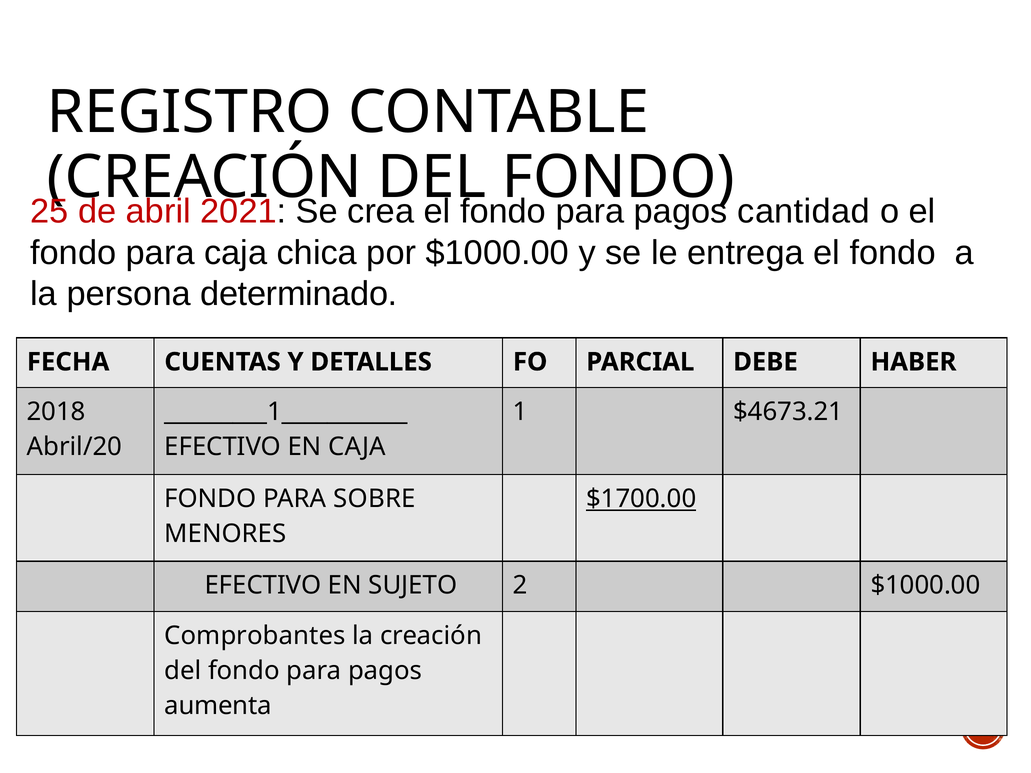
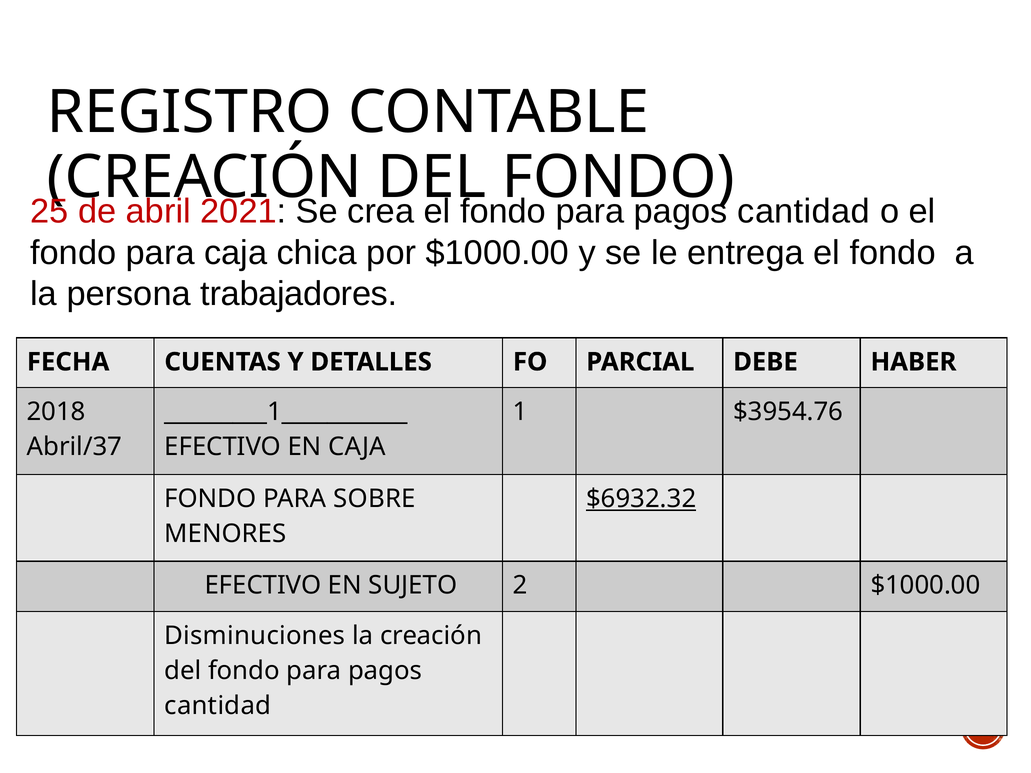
determinado: determinado -> trabajadores (299, 294)
$4673.21: $4673.21 -> $3954.76 (788, 412)
Abril/20: Abril/20 -> Abril/37 (74, 447)
$1700.00: $1700.00 -> $6932.32 (641, 499)
Comprobantes: Comprobantes -> Disminuciones (255, 636)
aumenta: aumenta -> cantidad (218, 706)
